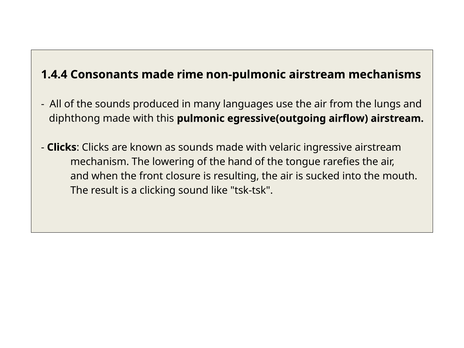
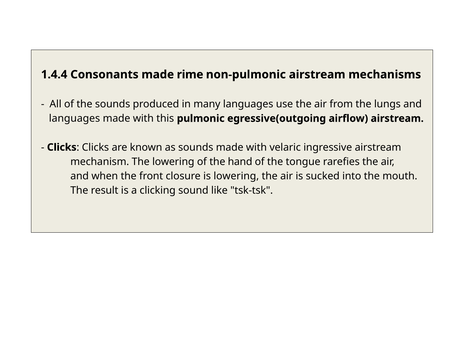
diphthong: diphthong -> languages (75, 118)
is resulting: resulting -> lowering (236, 176)
